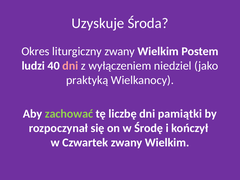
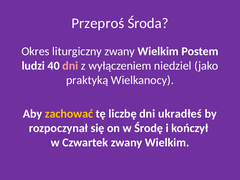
Uzyskuje: Uzyskuje -> Przeproś (98, 23)
zachować colour: light green -> yellow (69, 114)
pamiątki: pamiątki -> ukradłeś (180, 114)
